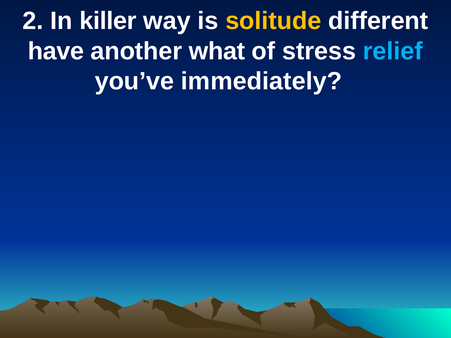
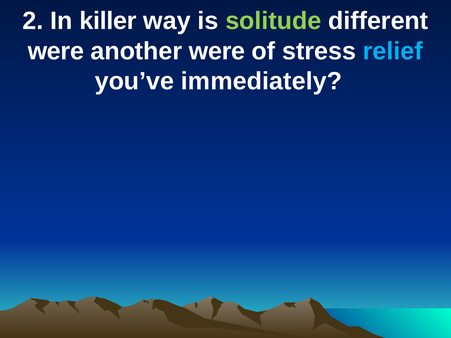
solitude colour: yellow -> light green (273, 21)
have: have -> were (56, 51)
another what: what -> were (217, 51)
